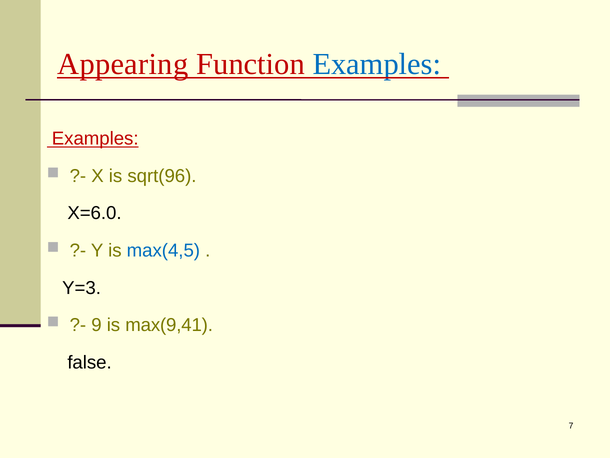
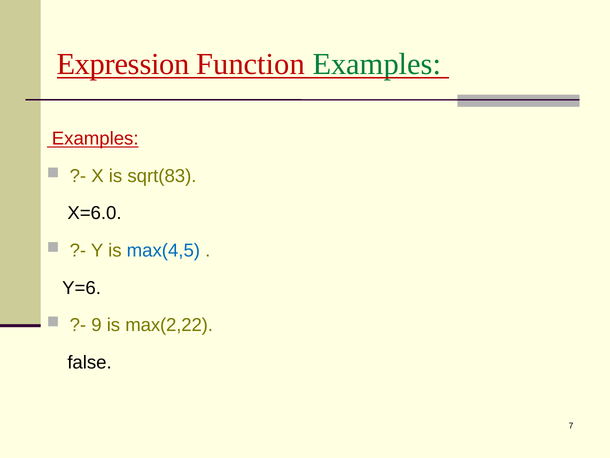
Appearing: Appearing -> Expression (123, 64)
Examples colour: blue -> green (377, 64)
sqrt(96: sqrt(96 -> sqrt(83 (162, 176)
Y=3: Y=3 -> Y=6 (82, 288)
max(9,41: max(9,41 -> max(2,22 (169, 325)
